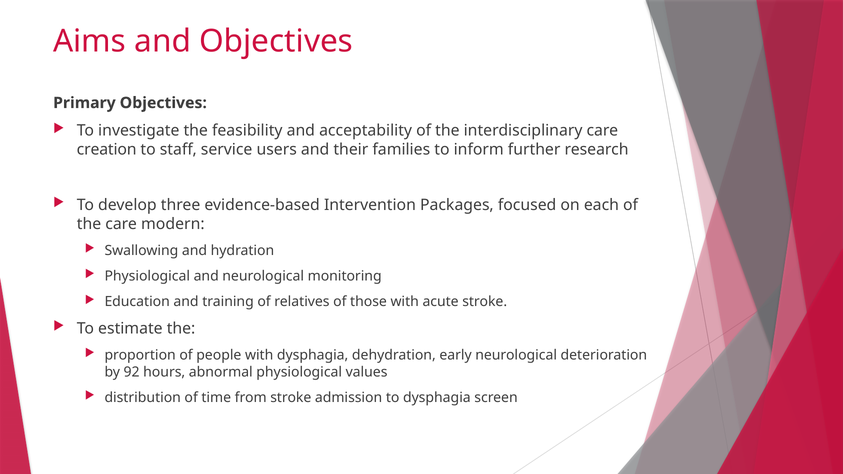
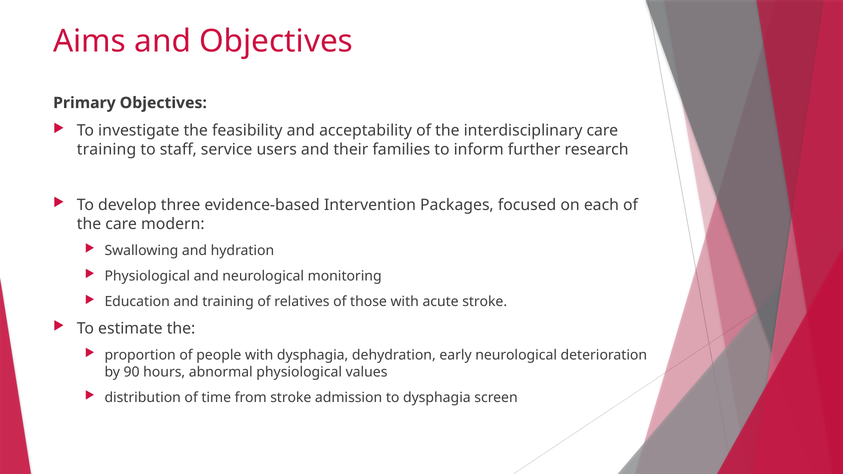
creation: creation -> training (107, 150)
92: 92 -> 90 (132, 372)
